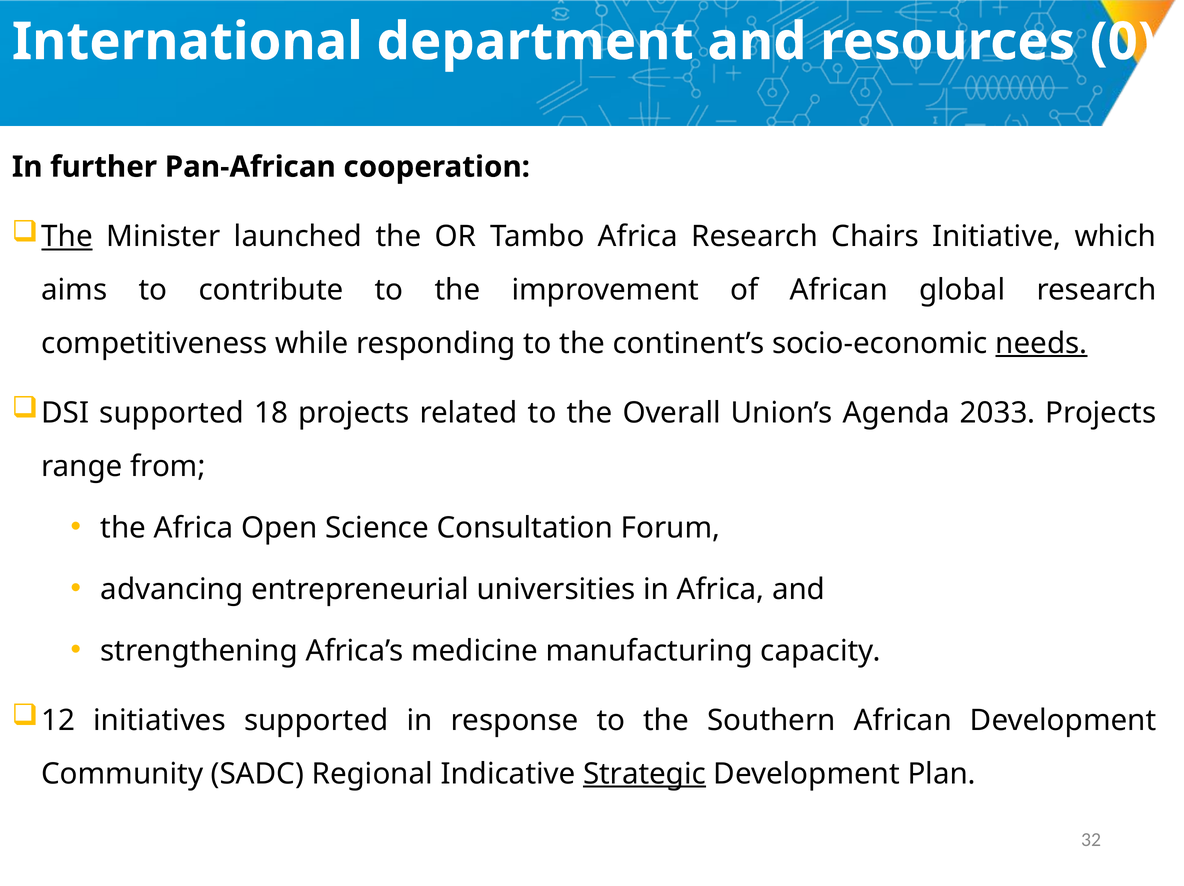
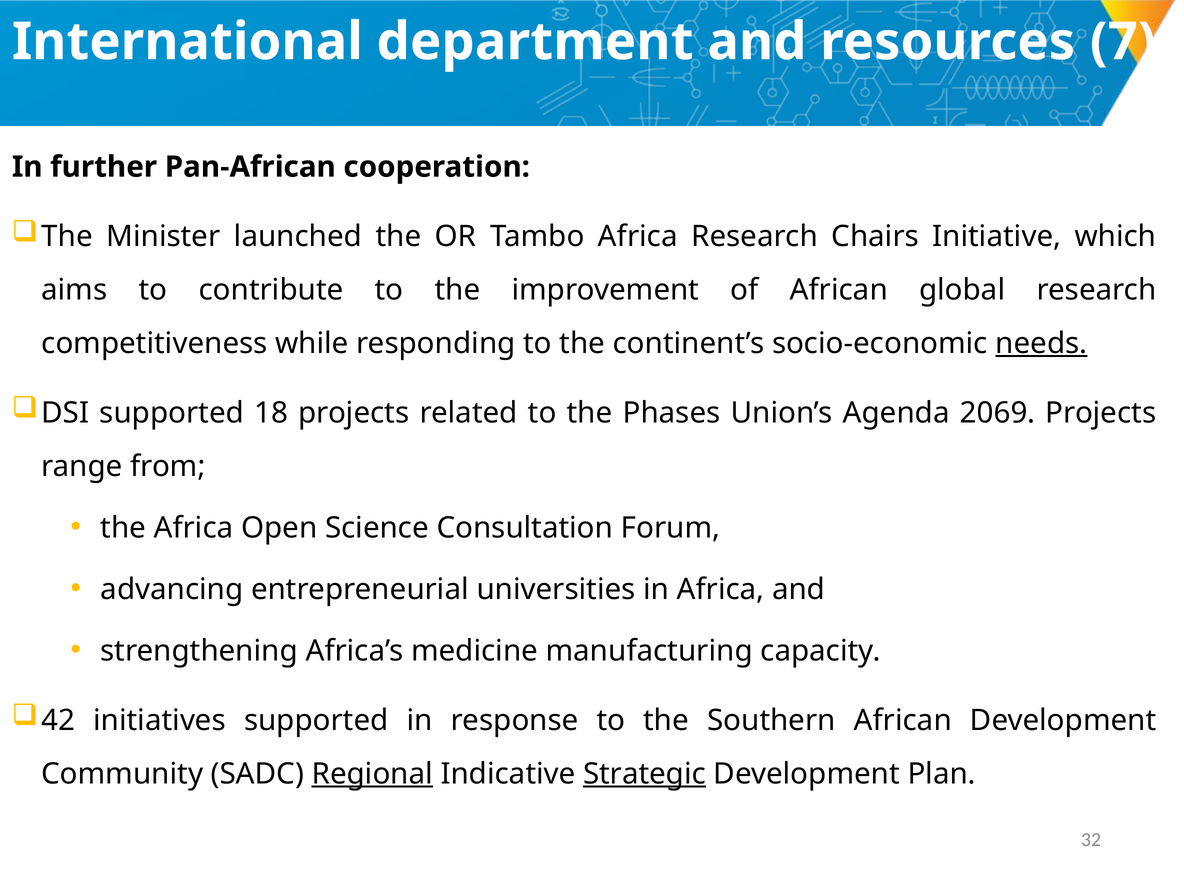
0: 0 -> 7 (1123, 42)
The underline: present -> none (67, 237)
Overall: Overall -> Phases (672, 413)
2033: 2033 -> 2069 (998, 413)
12: 12 -> 42 (58, 720)
Regional underline: none -> present (372, 774)
